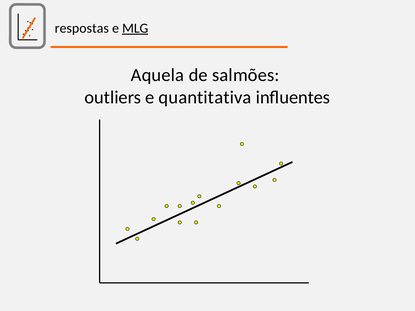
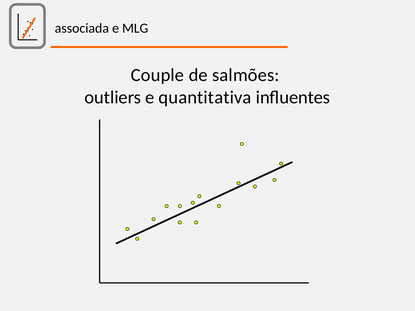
respostas: respostas -> associada (82, 28)
MLG underline: present -> none (135, 28)
Aquela: Aquela -> Couple (158, 75)
